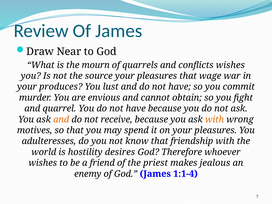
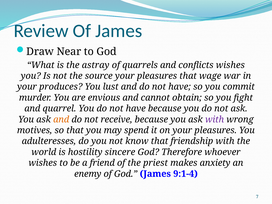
mourn: mourn -> astray (96, 65)
with colour: orange -> purple (215, 119)
desires: desires -> sincere (120, 152)
jealous: jealous -> anxiety (215, 163)
1:1-4: 1:1-4 -> 9:1-4 (186, 174)
